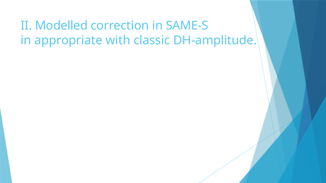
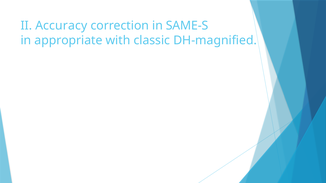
Modelled: Modelled -> Accuracy (61, 26)
DH-amplitude: DH-amplitude -> DH-magnified (215, 40)
